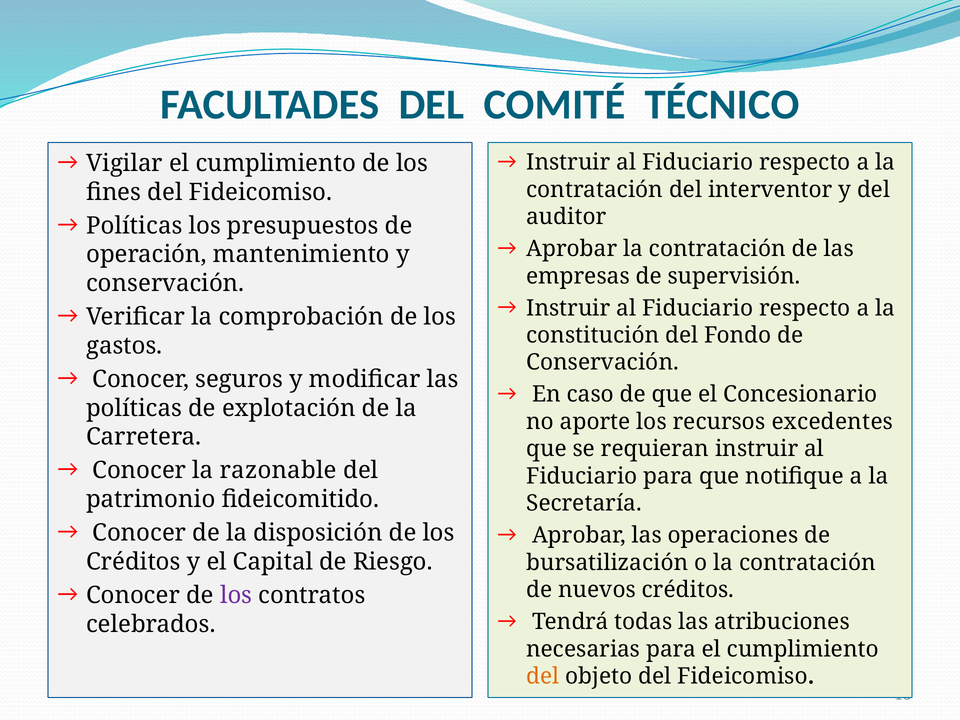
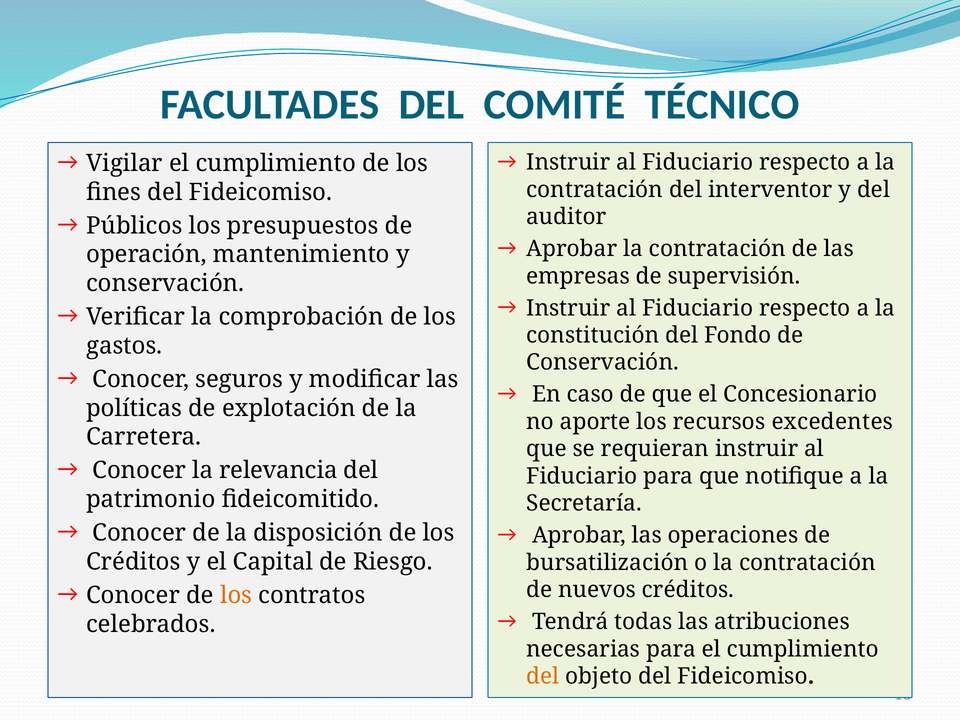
Políticas: Políticas -> Públicos (134, 226)
razonable: razonable -> relevancia (278, 470)
los colour: purple -> orange (236, 595)
